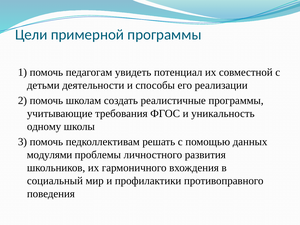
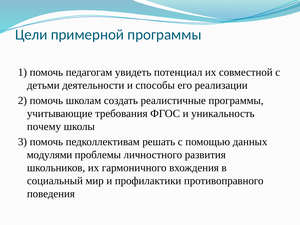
одному: одному -> почему (44, 127)
